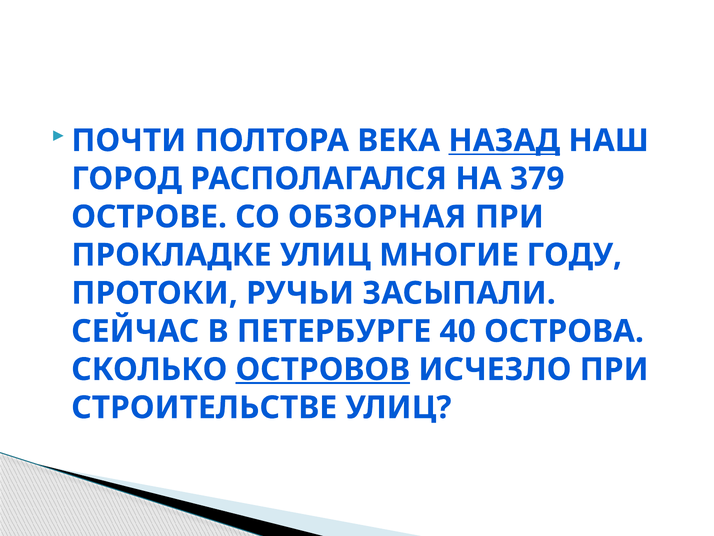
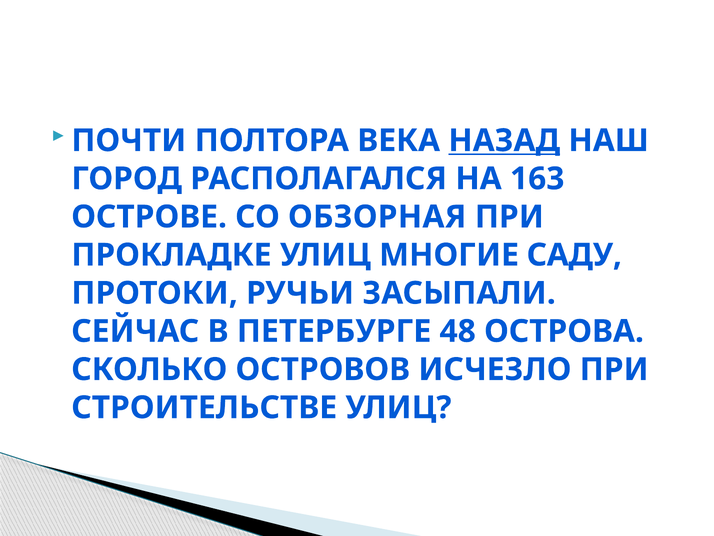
379: 379 -> 163 (537, 179)
ГОДУ: ГОДУ -> САДУ (574, 255)
40: 40 -> 48 (458, 331)
ОСТРОВОВ underline: present -> none (323, 369)
